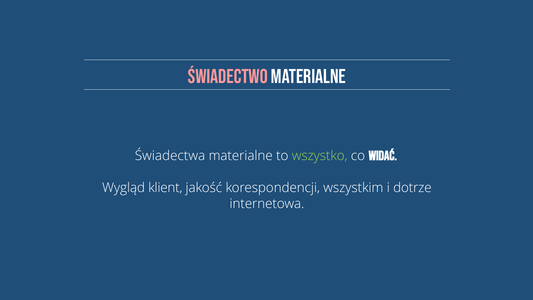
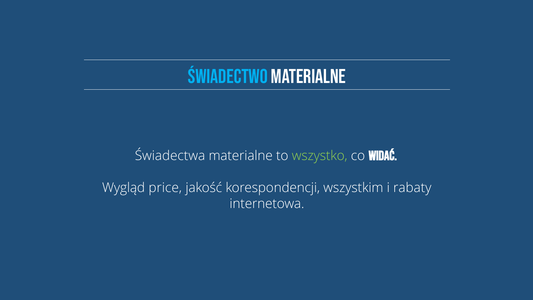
Świadectwo colour: pink -> light blue (228, 77)
klient: klient -> price (165, 188)
dotrze: dotrze -> rabaty (412, 188)
